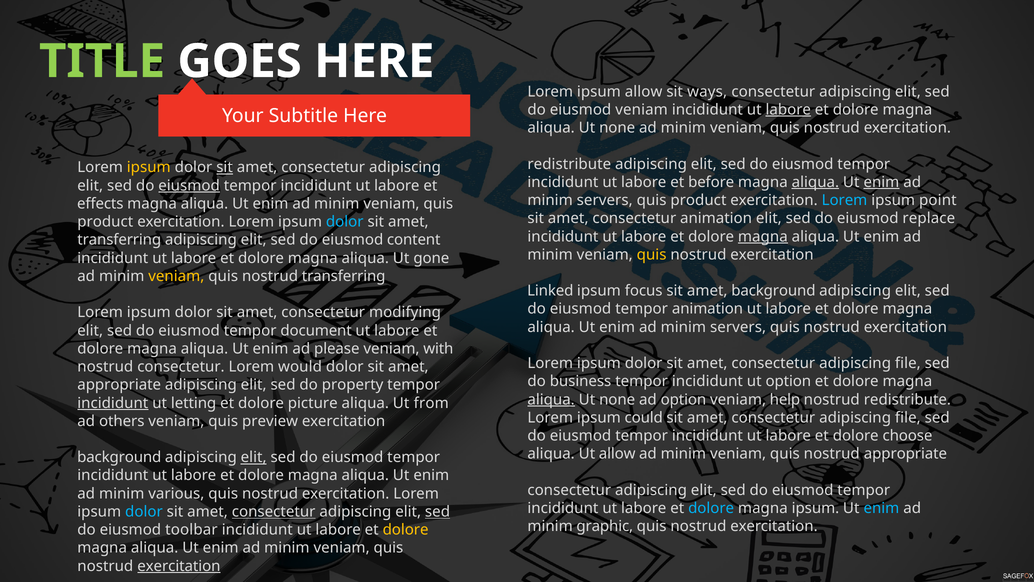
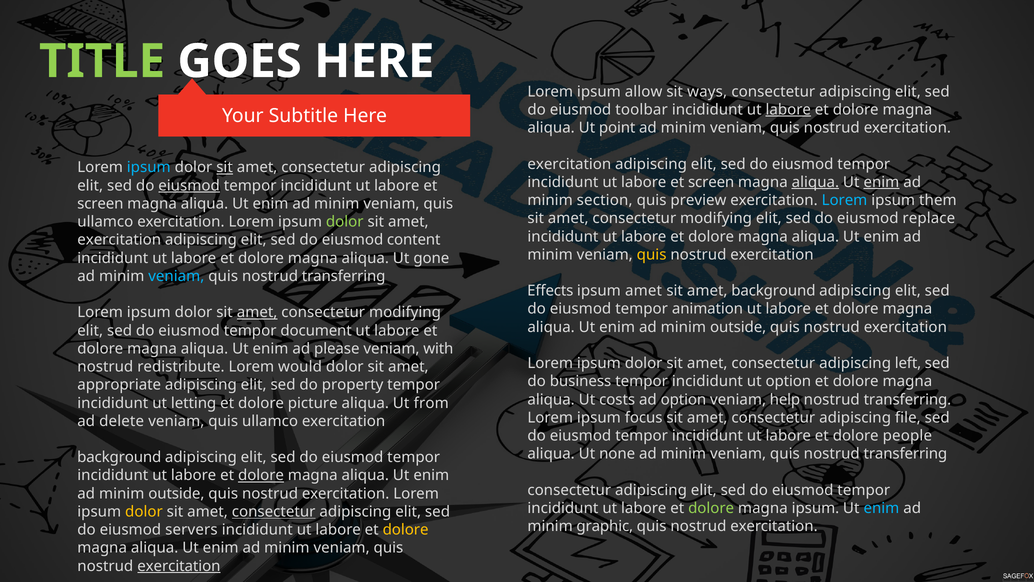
eiusmod veniam: veniam -> toolbar (642, 110)
none: none -> point (617, 128)
redistribute: redistribute -> exercitation (569, 164)
ipsum colour: yellow -> light blue (149, 167)
before: before -> screen (711, 182)
servers: servers -> section (605, 200)
product: product -> preview (698, 200)
point: point -> them (938, 200)
effects: effects -> screen (100, 204)
animation: animation -> modifying (716, 218)
product: product -> ullamco (105, 222)
dolor colour: light blue -> light green (345, 222)
magna underline: present -> none (763, 236)
transferring: transferring -> exercitation (119, 240)
veniam colour: yellow -> light blue (176, 276)
Linked: Linked -> Effects (550, 291)
ipsum focus: focus -> amet (644, 291)
amet underline: none -> present (257, 312)
servers: servers -> outside (738, 327)
file: file -> left (908, 363)
nostrud consectetur: consectetur -> redistribute (181, 367)
aliqua underline: present -> none (551, 399)
none: none -> costs (617, 399)
redistribute: redistribute -> transferring (907, 399)
incididunt underline: present -> none (113, 403)
could: could -> focus (644, 417)
others: others -> delete (122, 421)
preview: preview -> ullamco (270, 421)
choose: choose -> people (907, 436)
Ut allow: allow -> none (617, 454)
appropriate: appropriate -> transferring (905, 454)
elit underline: present -> none (254, 457)
dolore underline: none -> present (261, 475)
various: various -> outside (176, 493)
dolore colour: light blue -> light green (711, 508)
dolor colour: light blue -> yellow (144, 511)
sed underline: present -> none (438, 511)
toolbar: toolbar -> servers (191, 530)
